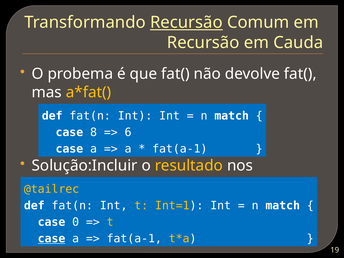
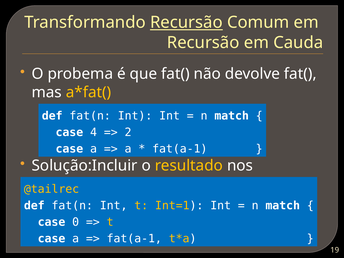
8: 8 -> 4 (94, 132)
6: 6 -> 2 (128, 132)
case underline: present -> none (52, 239)
